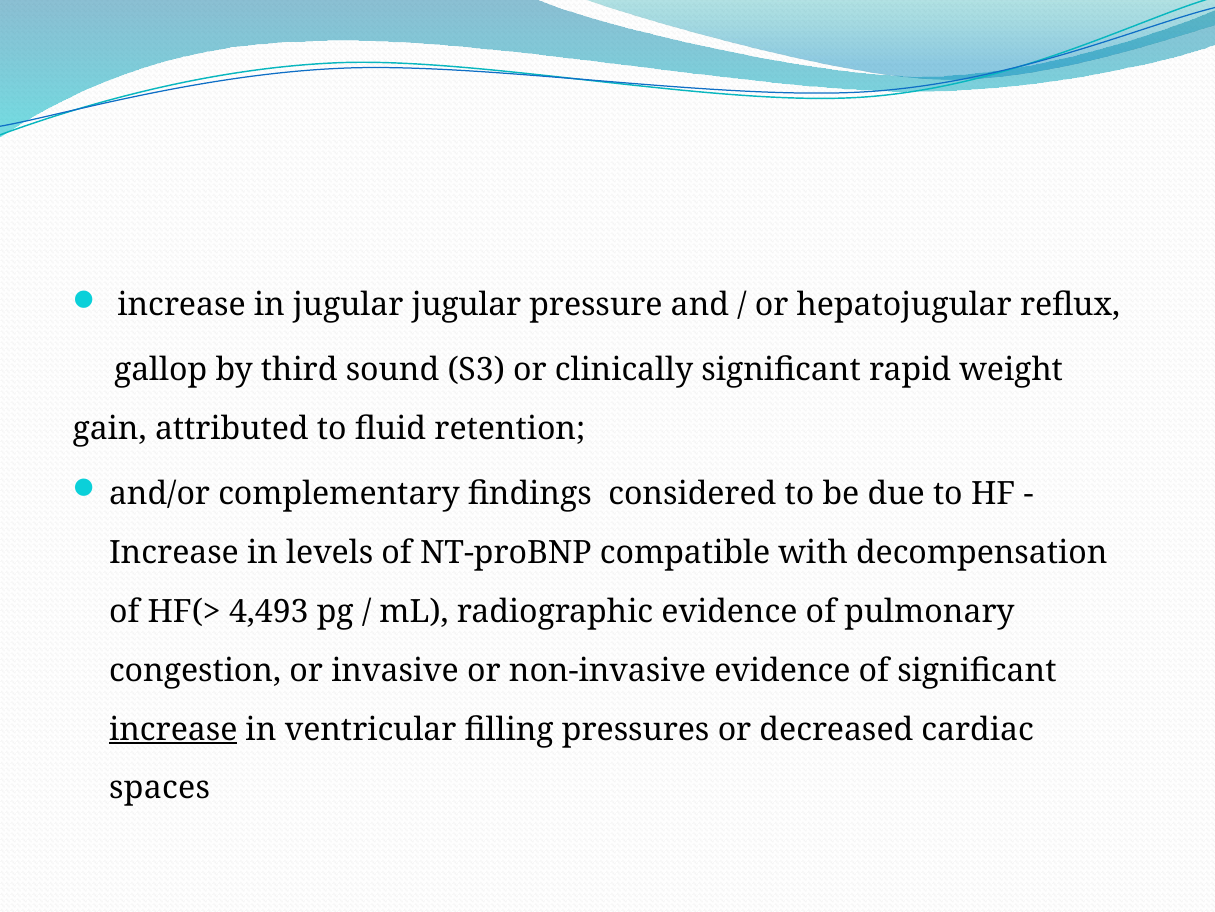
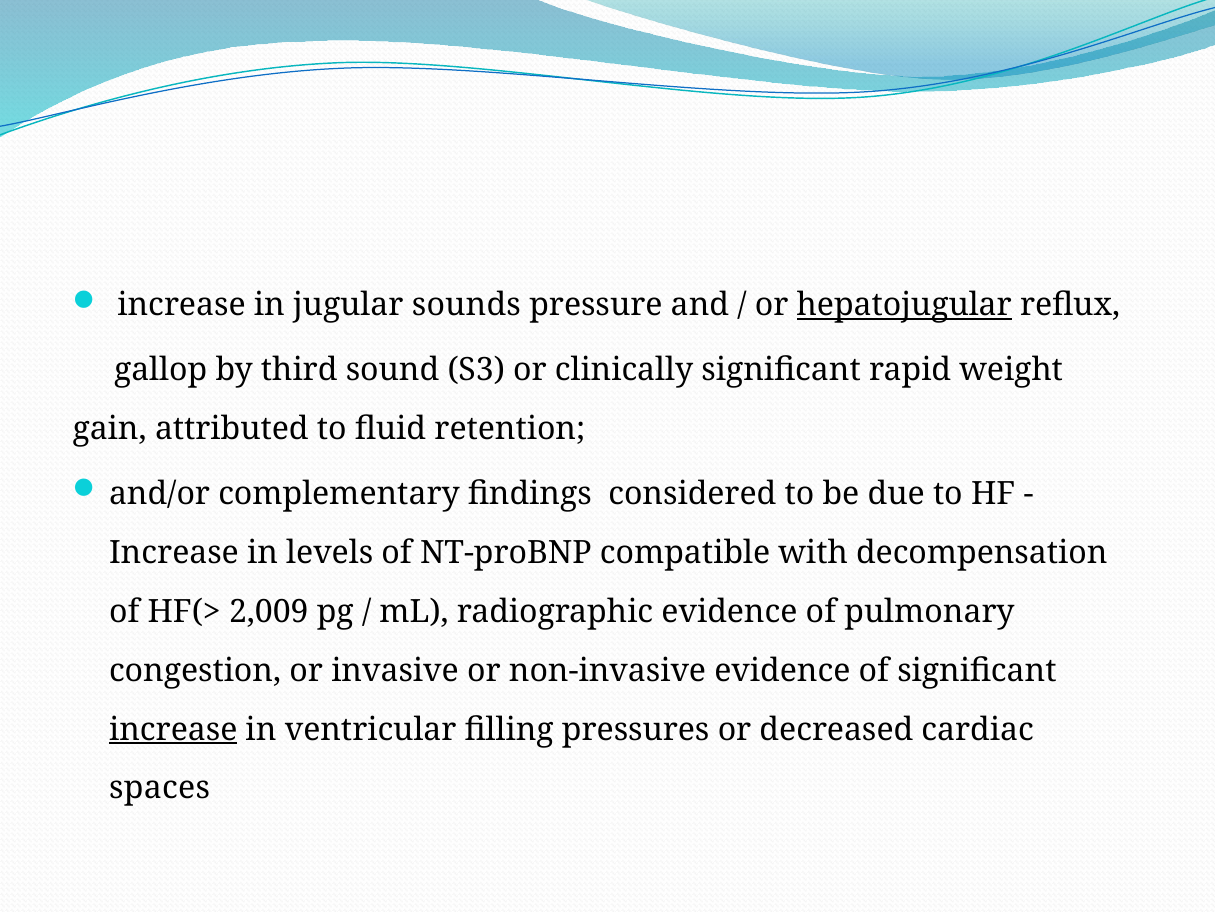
jugular jugular: jugular -> sounds (466, 305)
hepatojugular underline: none -> present (904, 305)
4,493: 4,493 -> 2,009 (269, 611)
